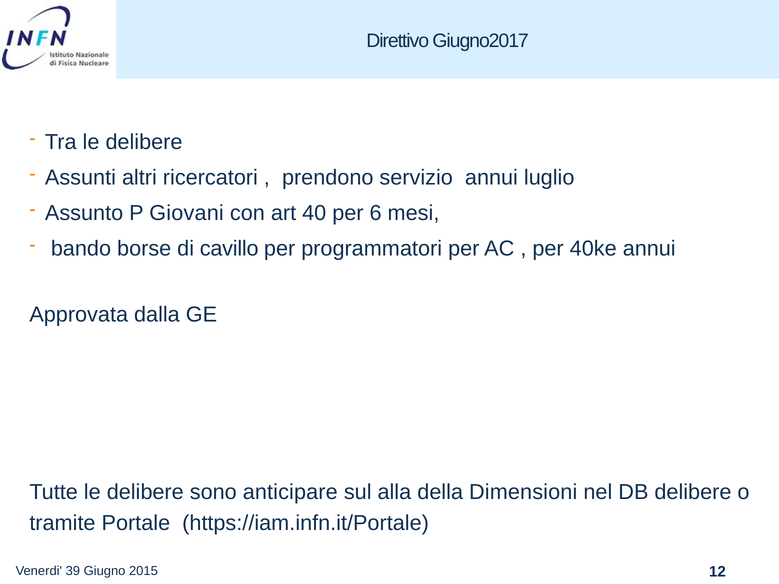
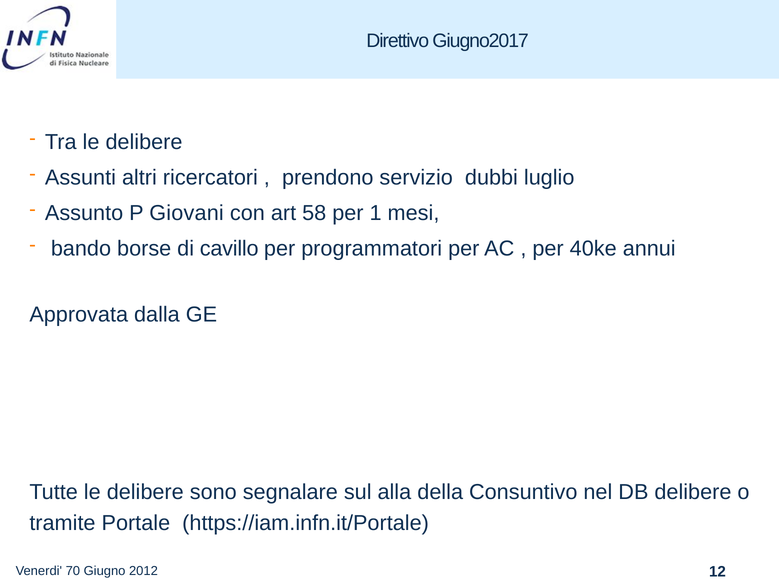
servizio annui: annui -> dubbi (491, 178)
40: 40 -> 58 (314, 213)
6: 6 -> 1 (376, 213)
anticipare: anticipare -> segnalare (290, 492)
Dimensioni: Dimensioni -> Consuntivo (523, 492)
39: 39 -> 70 (73, 571)
2015: 2015 -> 2012 (143, 571)
